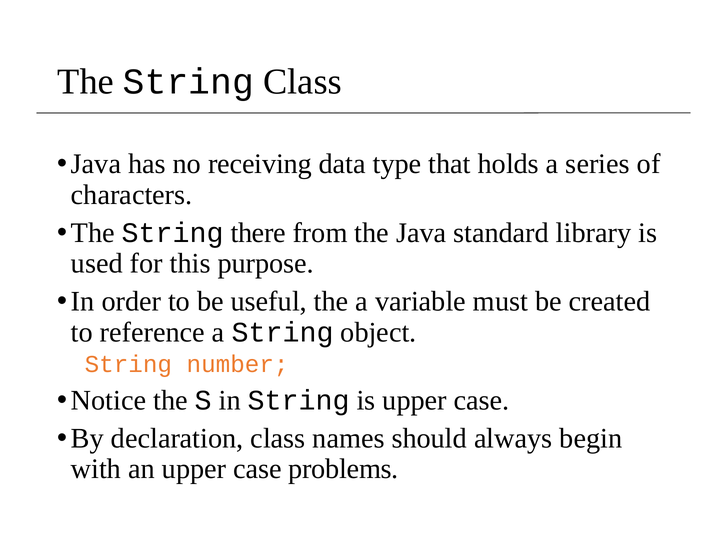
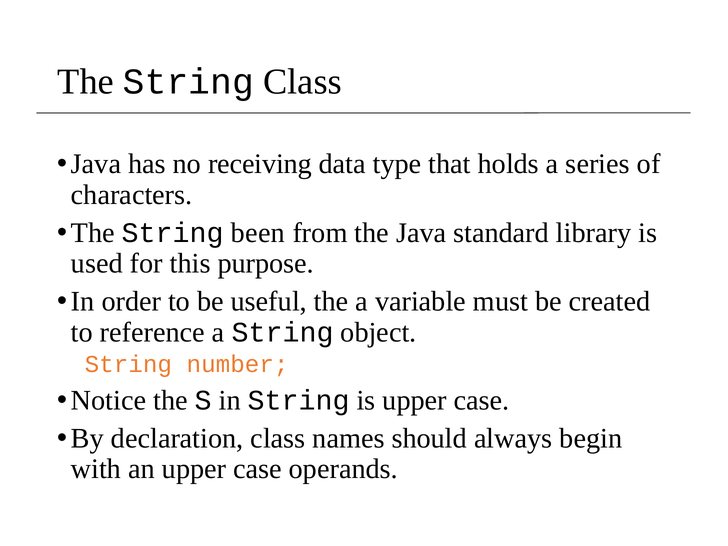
there: there -> been (258, 233)
problems: problems -> operands (343, 469)
